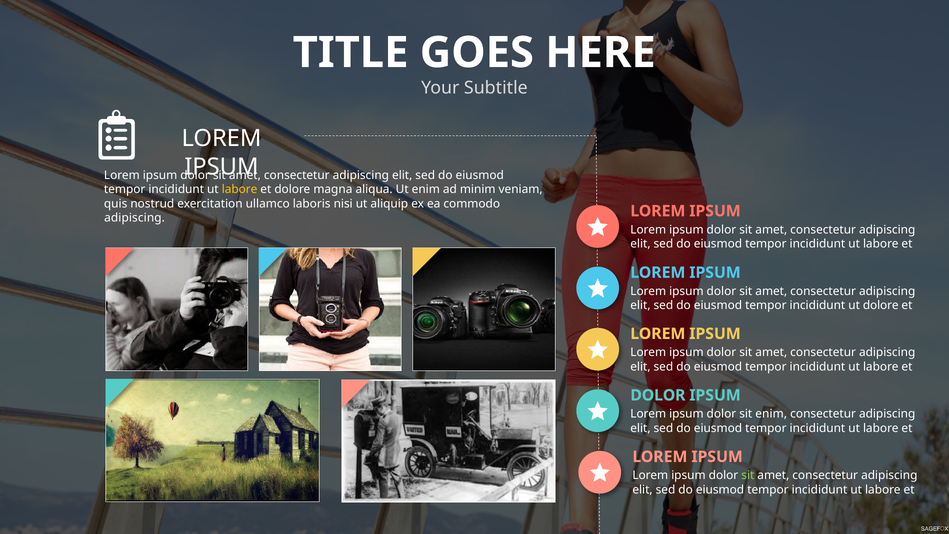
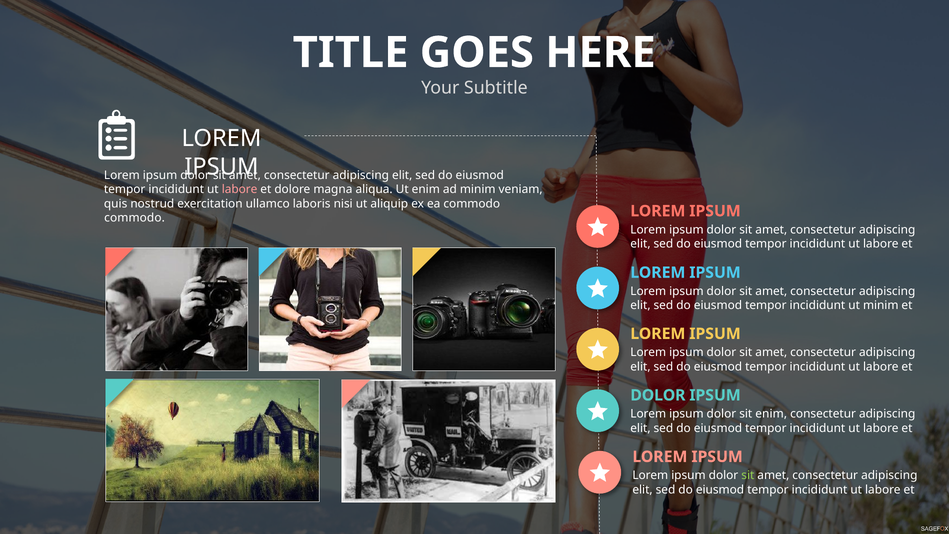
labore colour: yellow -> pink (240, 189)
adipiscing: adipiscing -> commodo (135, 218)
ut dolore: dolore -> minim (881, 305)
